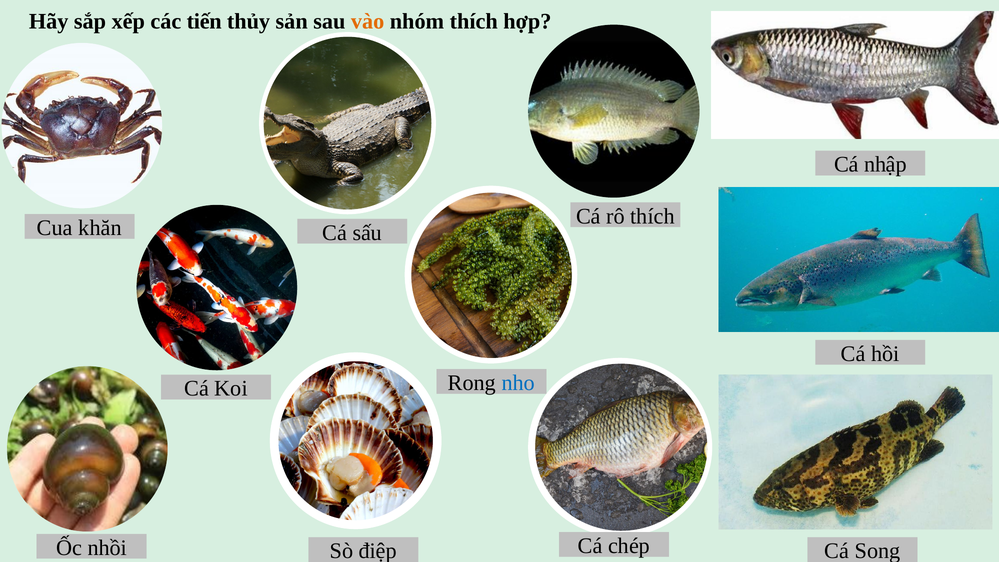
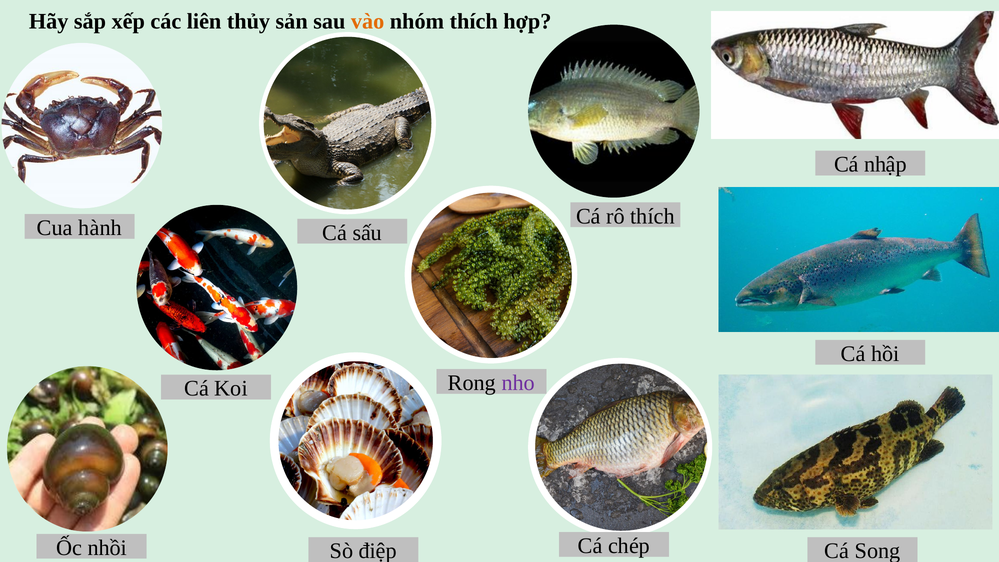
tiến: tiến -> liên (204, 21)
khăn: khăn -> hành (100, 228)
nho colour: blue -> purple (518, 383)
